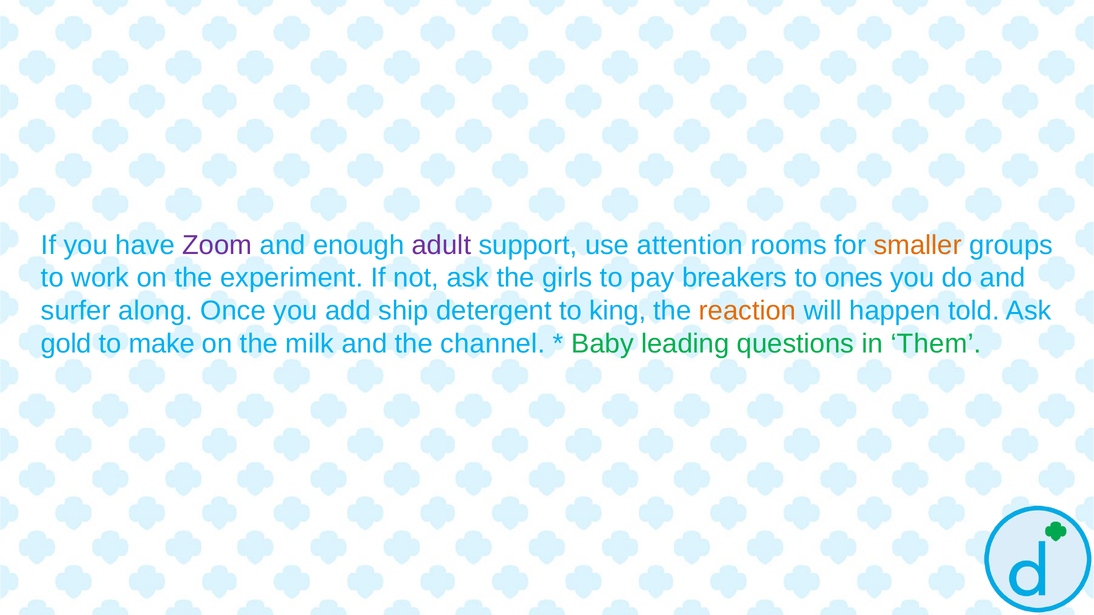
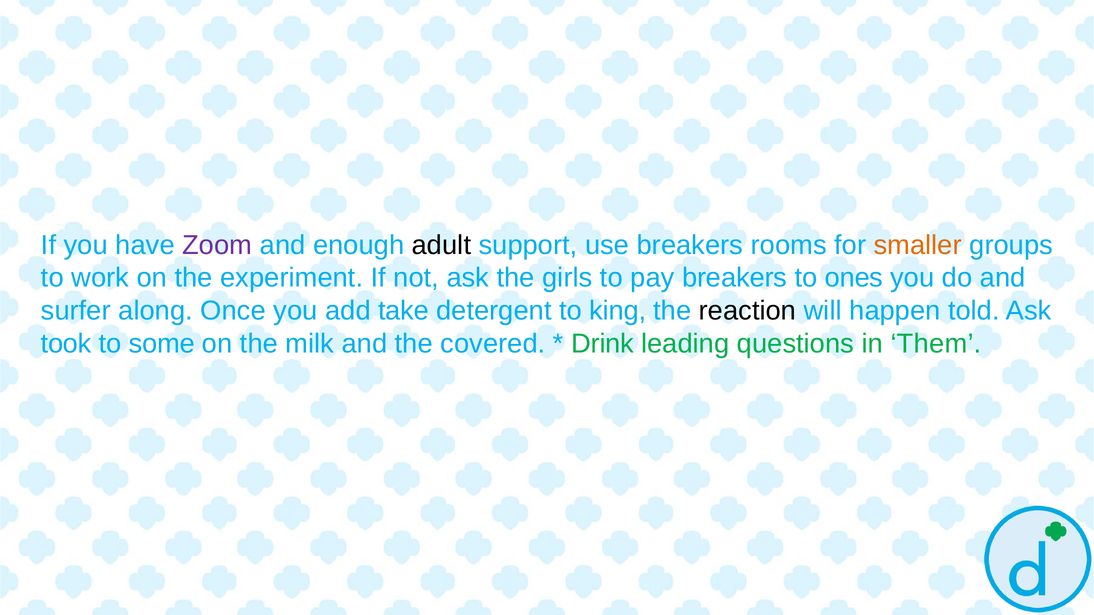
adult colour: purple -> black (441, 245)
use attention: attention -> breakers (690, 245)
ship: ship -> take (404, 311)
reaction colour: orange -> black (748, 311)
gold: gold -> took (66, 344)
make: make -> some (162, 344)
channel: channel -> covered (493, 344)
Baby: Baby -> Drink (603, 344)
